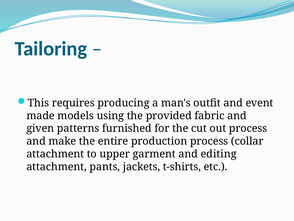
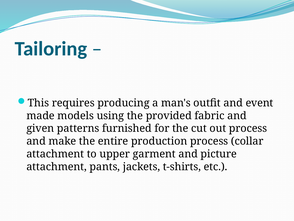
editing: editing -> picture (219, 154)
